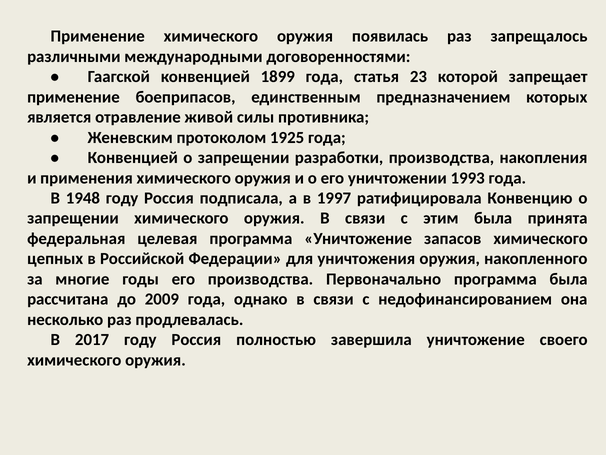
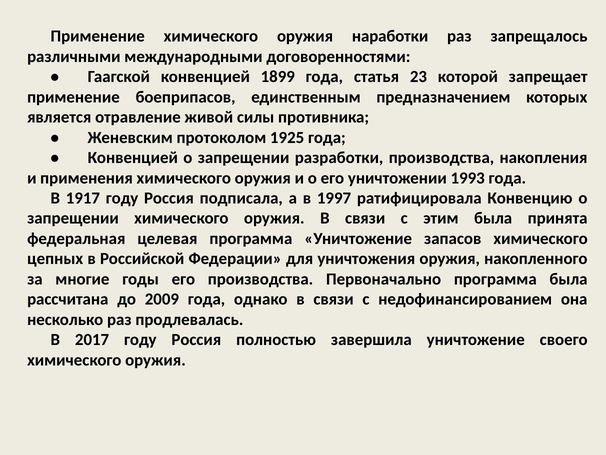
появилась: появилась -> наработки (390, 36)
1948: 1948 -> 1917 (83, 198)
